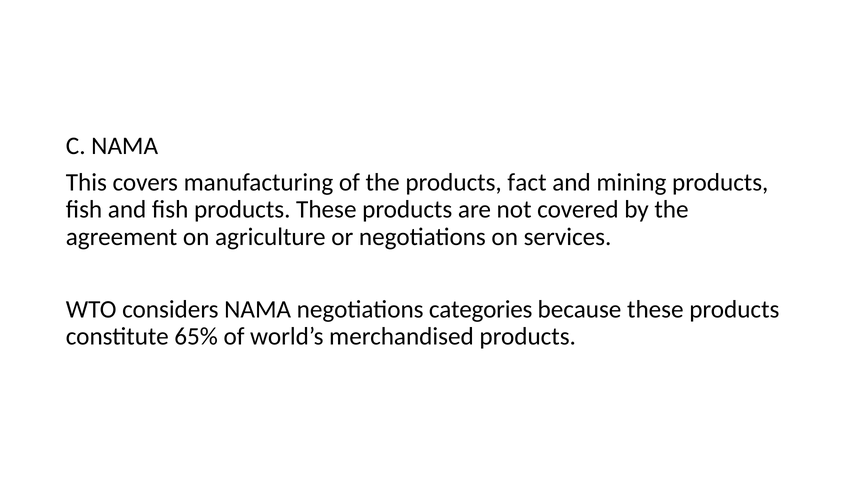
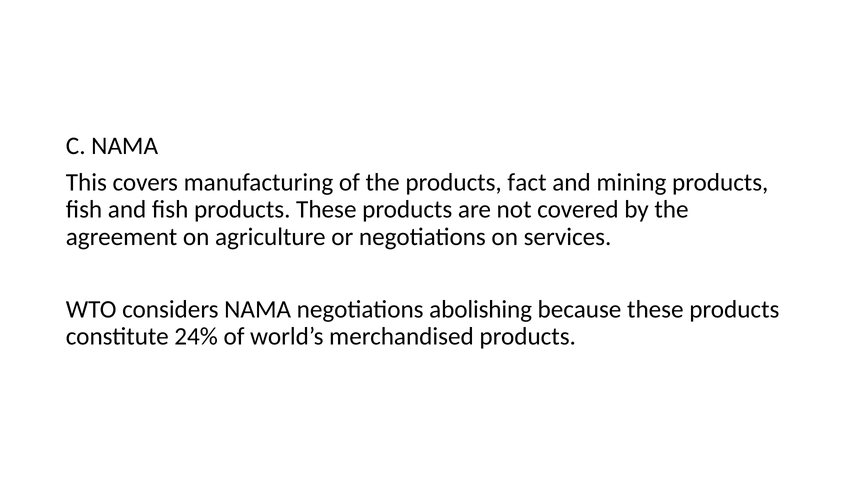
categories: categories -> abolishing (481, 309)
65%: 65% -> 24% (196, 336)
